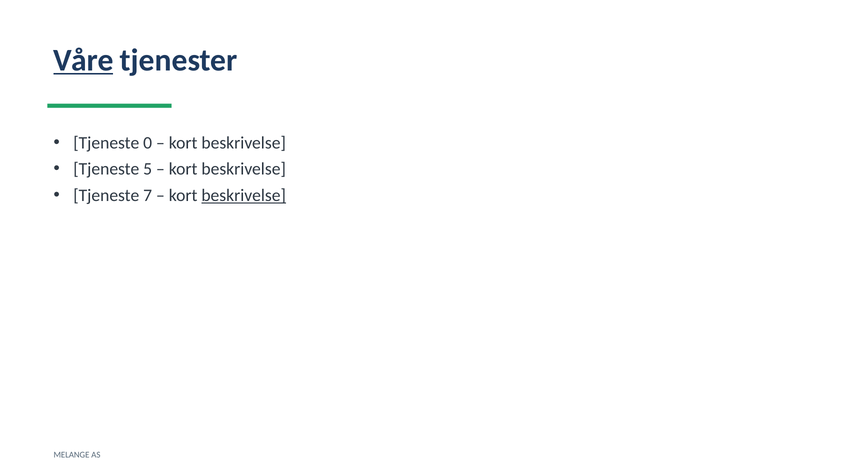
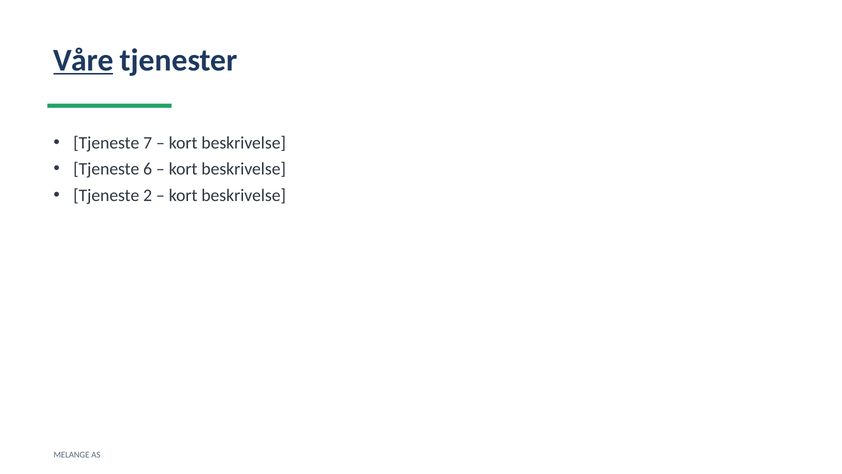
0: 0 -> 7 (148, 143)
5: 5 -> 6 (148, 169)
7: 7 -> 2 (148, 195)
beskrivelse underline: present -> none (244, 195)
